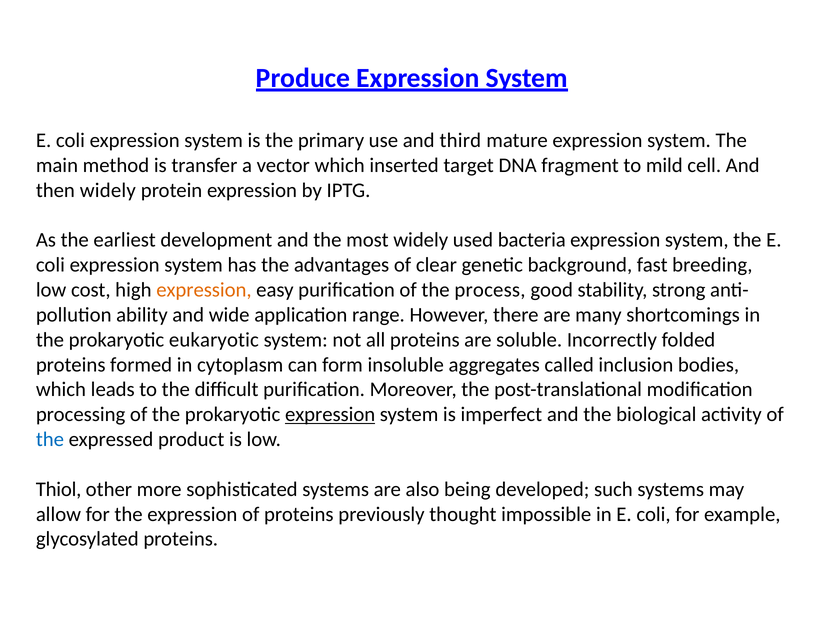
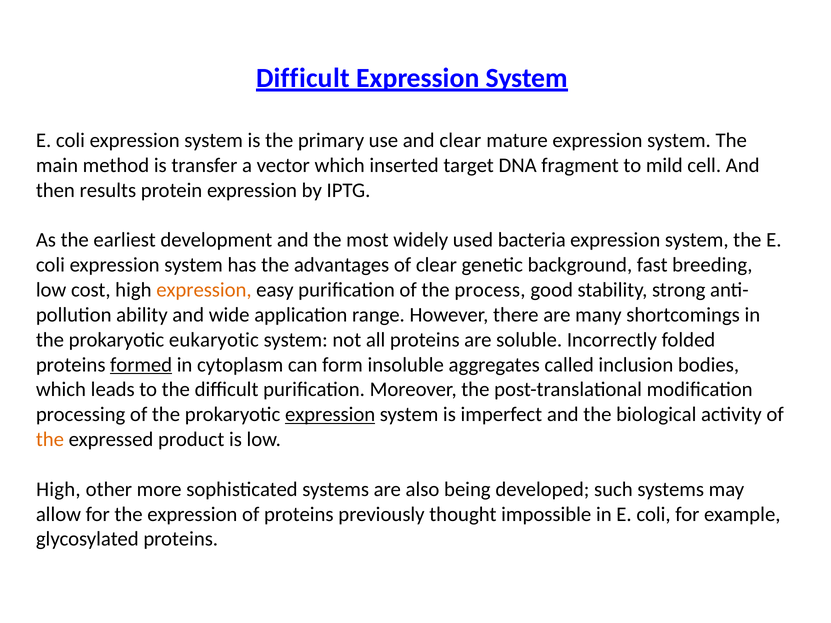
Produce: Produce -> Difficult (303, 78)
and third: third -> clear (460, 140)
then widely: widely -> results (108, 190)
formed underline: none -> present (141, 365)
the colour: blue -> orange (50, 440)
Thiol: Thiol -> High (58, 489)
